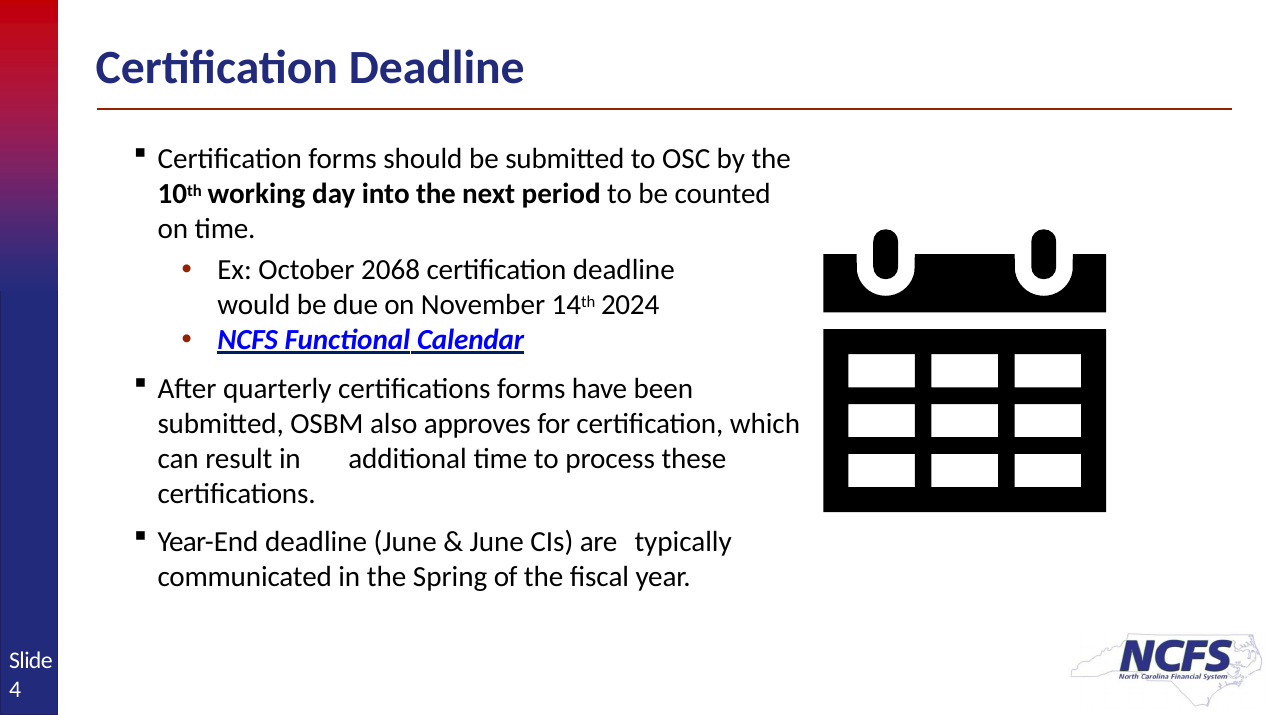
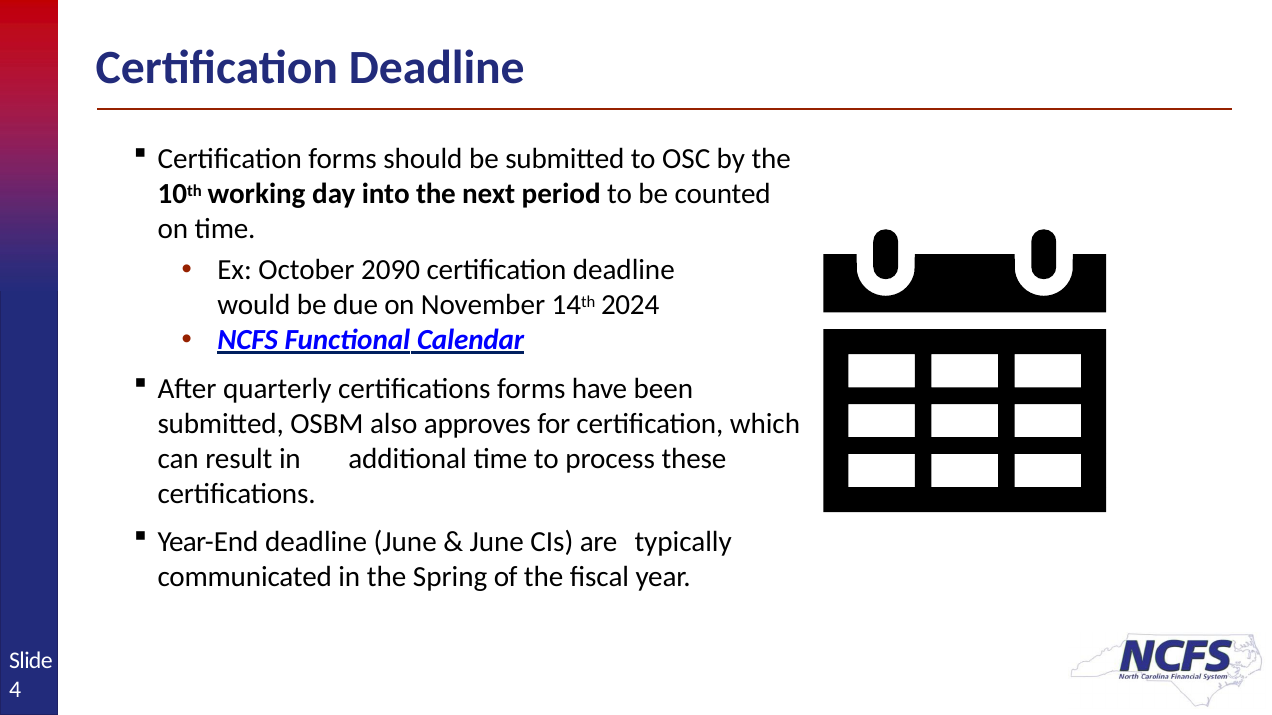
2068: 2068 -> 2090 (391, 270)
